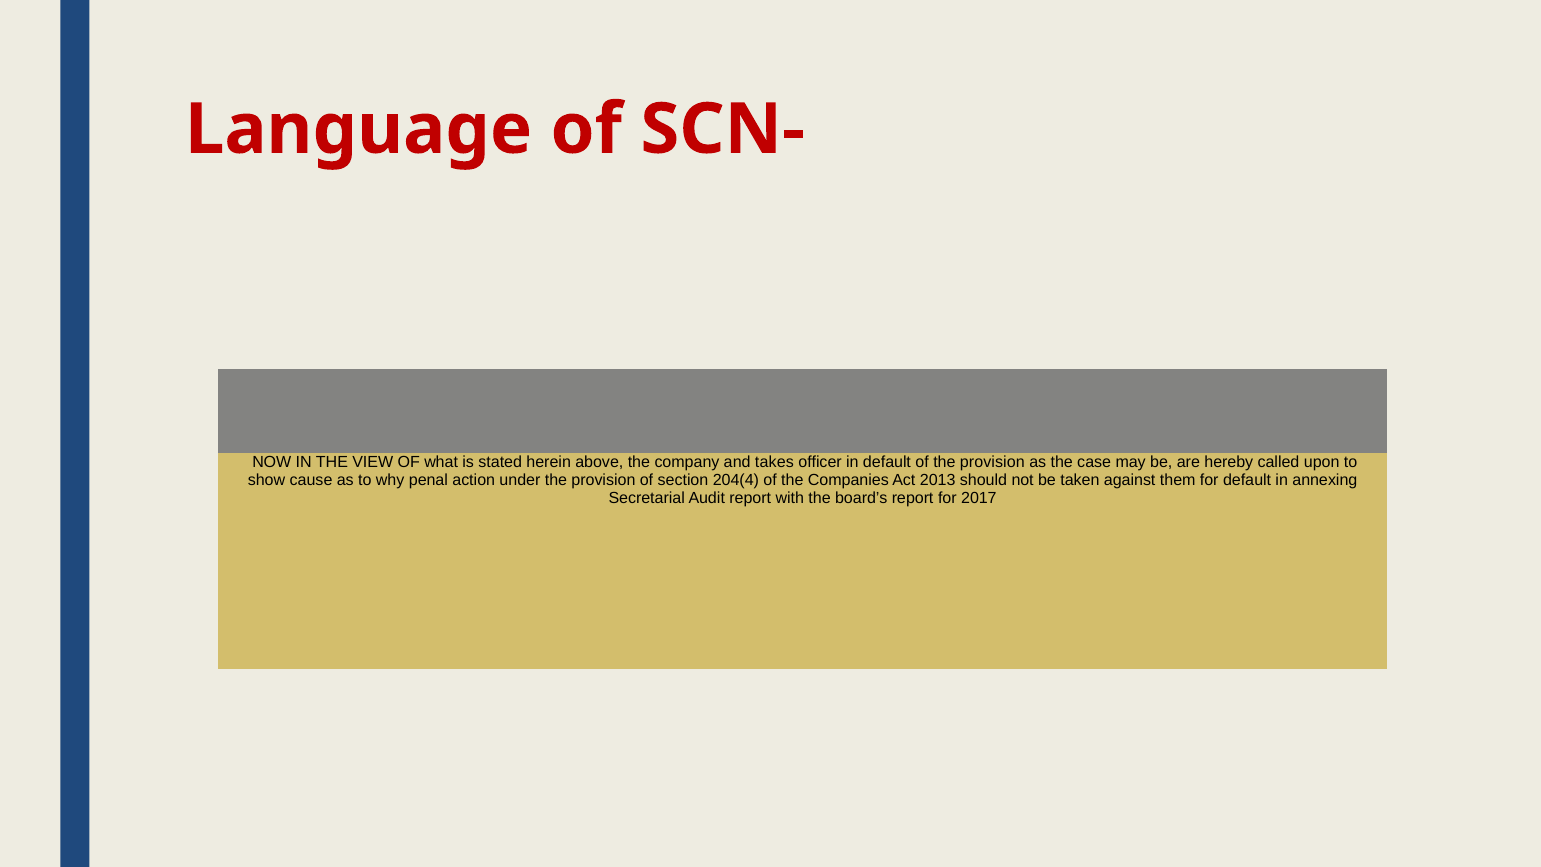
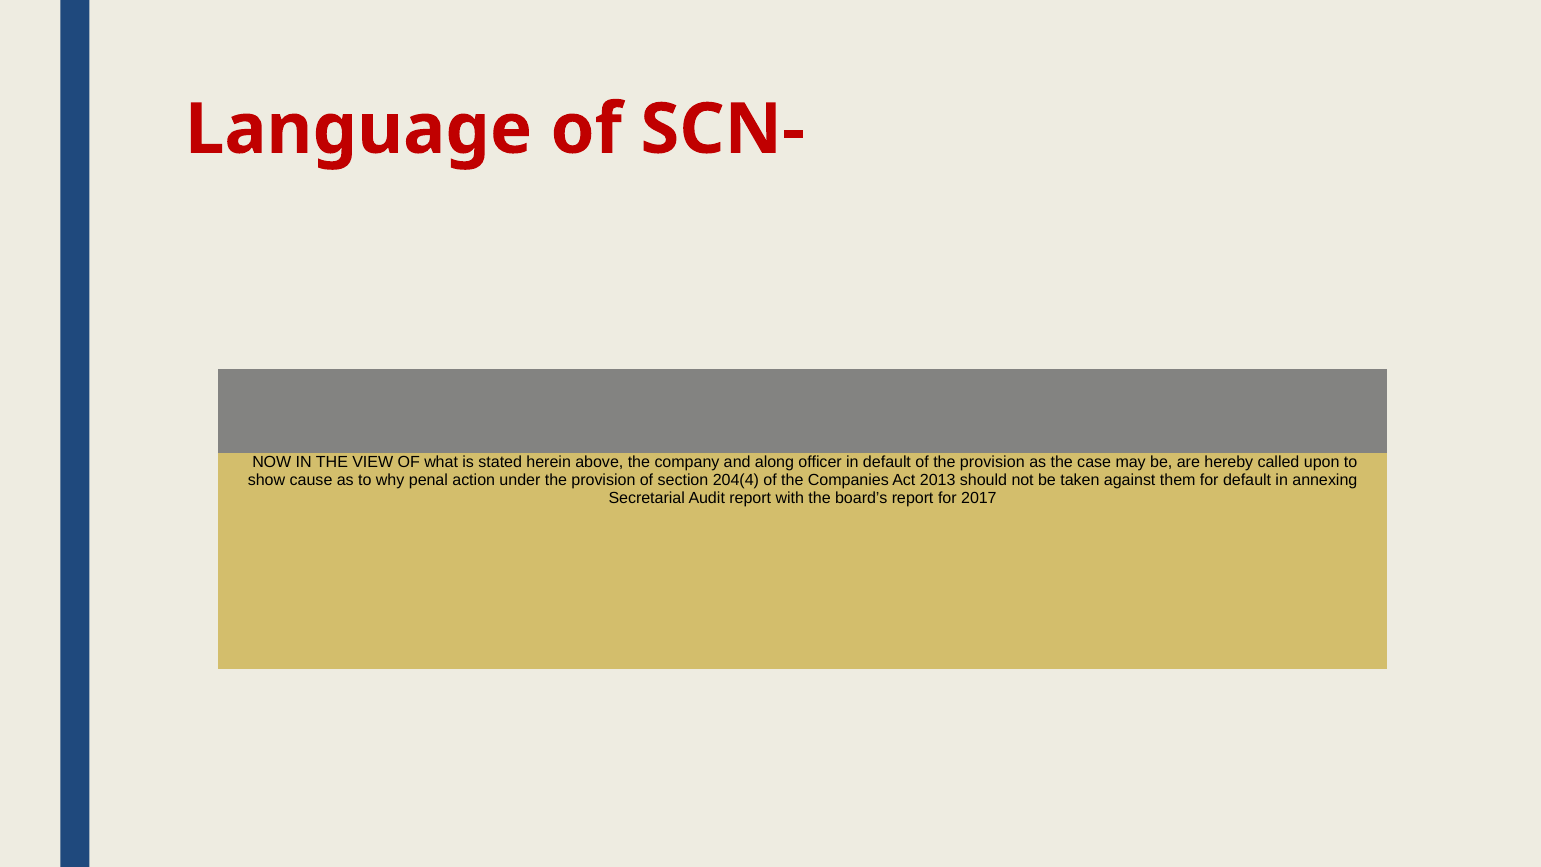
takes: takes -> along (774, 462)
